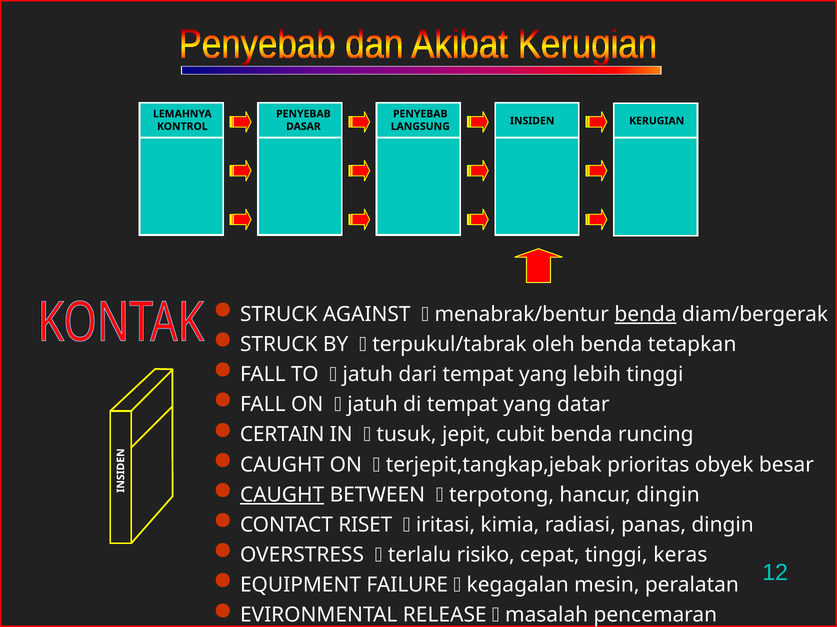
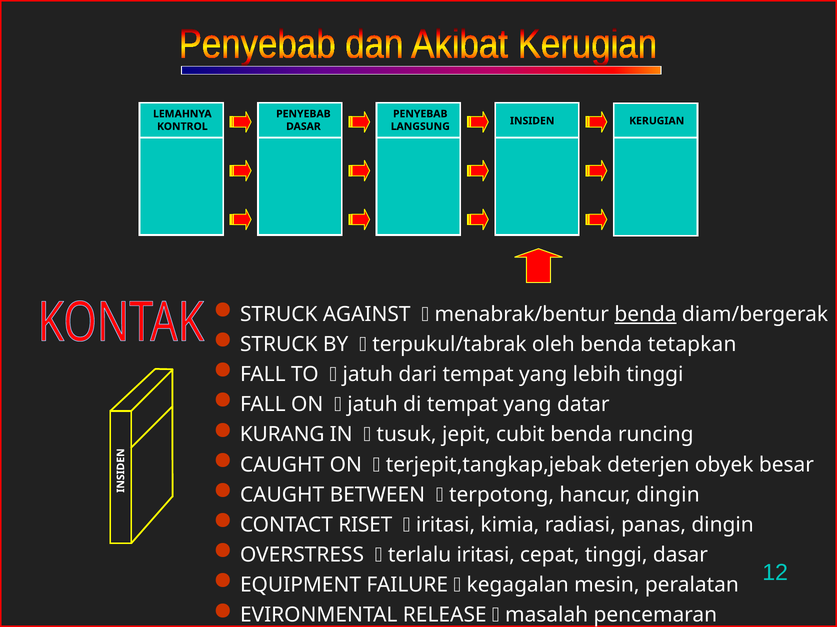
CERTAIN: CERTAIN -> KURANG (282, 435)
prioritas: prioritas -> deterjen (648, 465)
CAUGHT underline: present -> none (282, 495)
terlalu risiko: risiko -> iritasi (486, 556)
tinggi keras: keras -> dasar (680, 556)
